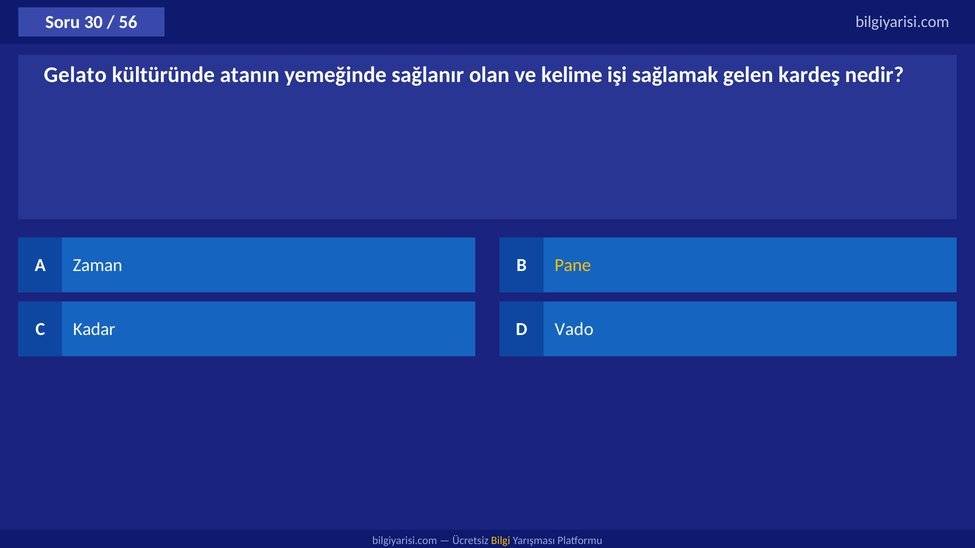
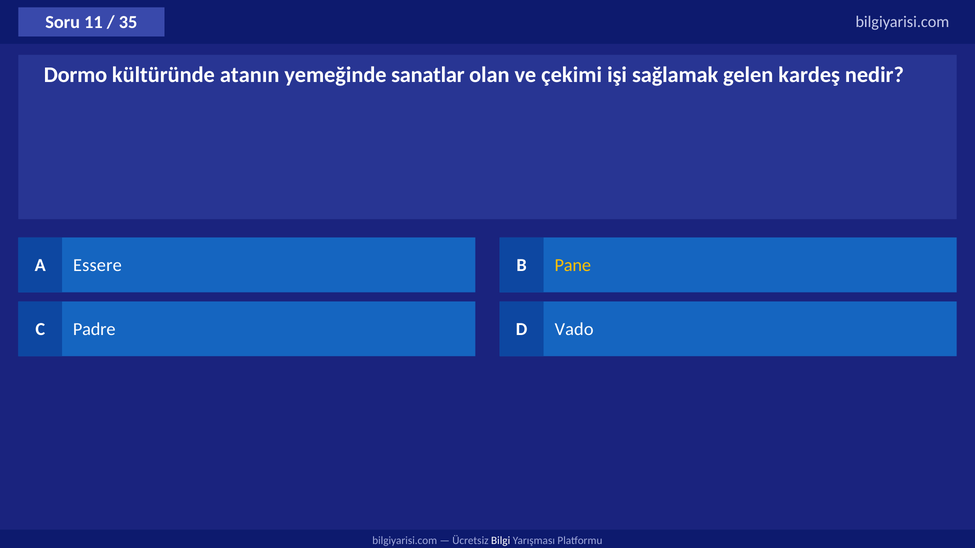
30: 30 -> 11 (93, 22)
56: 56 -> 35 (128, 22)
Gelato: Gelato -> Dormo (75, 75)
sağlanır: sağlanır -> sanatlar (428, 75)
kelime: kelime -> çekimi (572, 75)
Zaman: Zaman -> Essere (97, 265)
Kadar: Kadar -> Padre (94, 329)
Bilgi colour: yellow -> white (501, 541)
